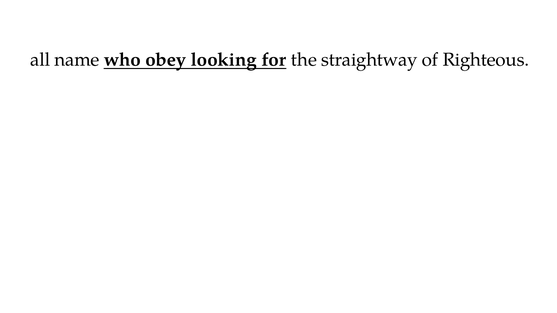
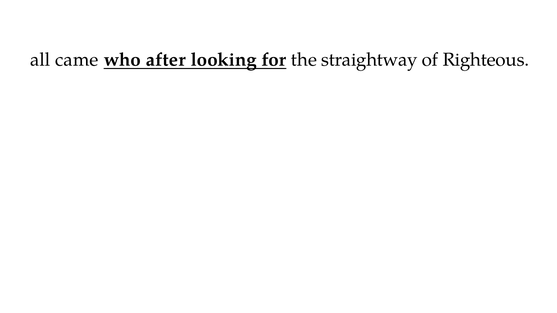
name: name -> came (77, 60)
obey: obey -> after (166, 60)
